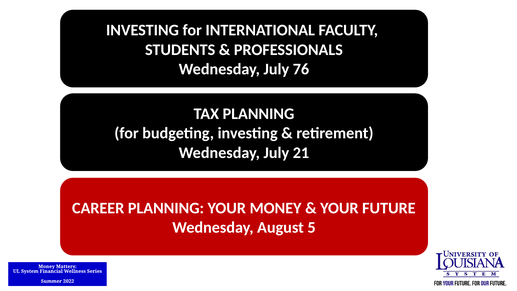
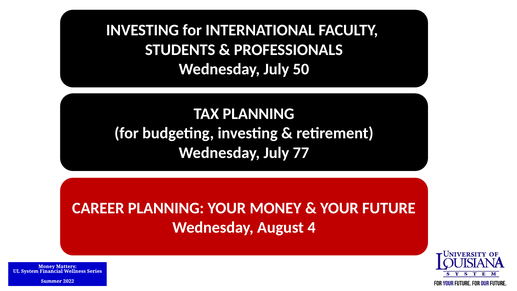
76: 76 -> 50 (301, 69)
21: 21 -> 77 (301, 153)
5: 5 -> 4 (312, 227)
